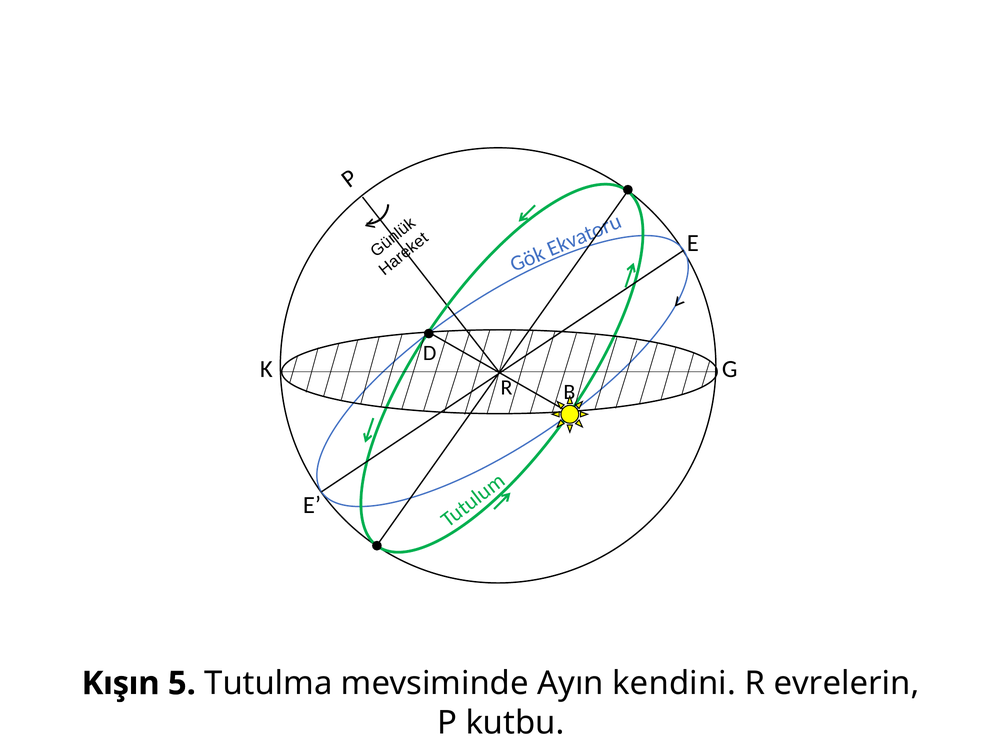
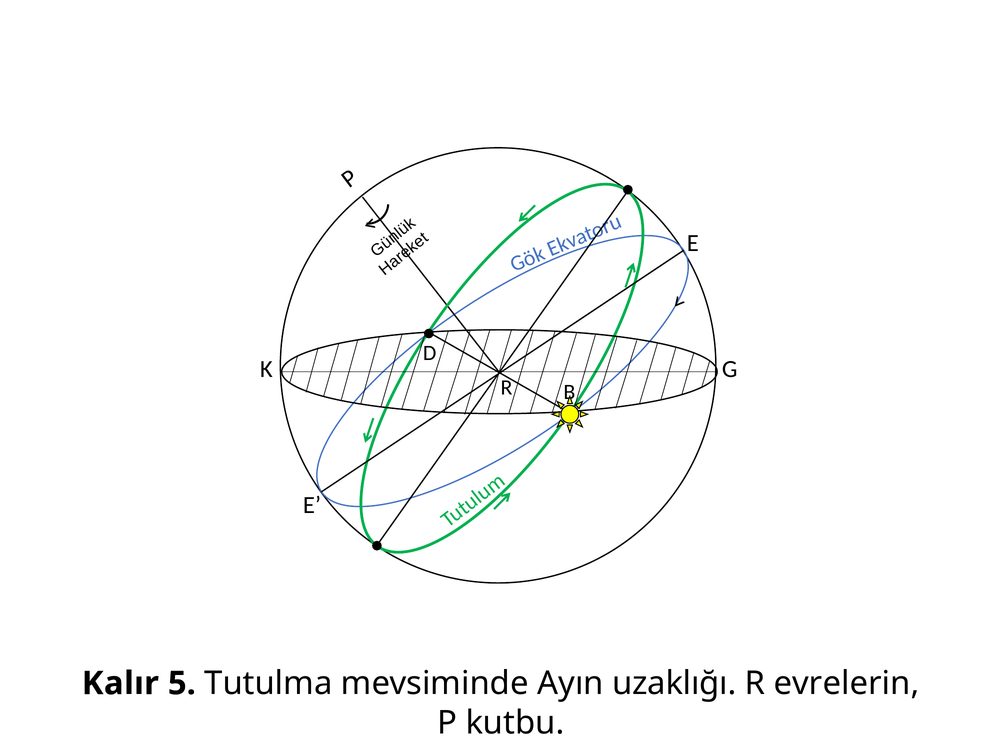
Kışın: Kışın -> Kalır (120, 684)
kendini: kendini -> uzaklığı (674, 684)
